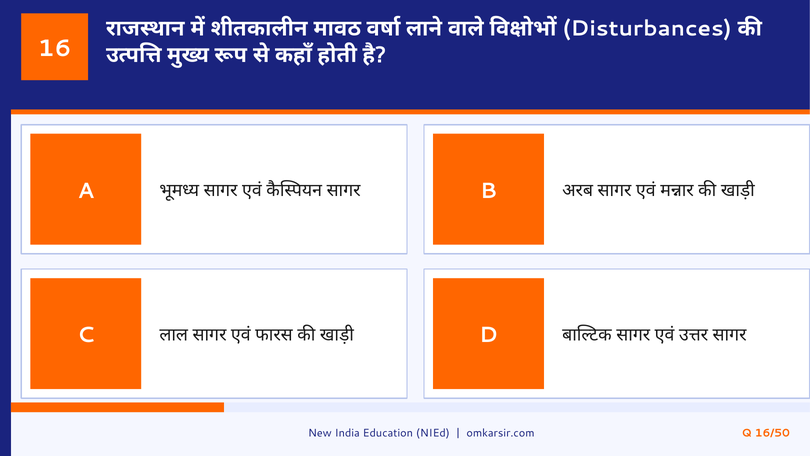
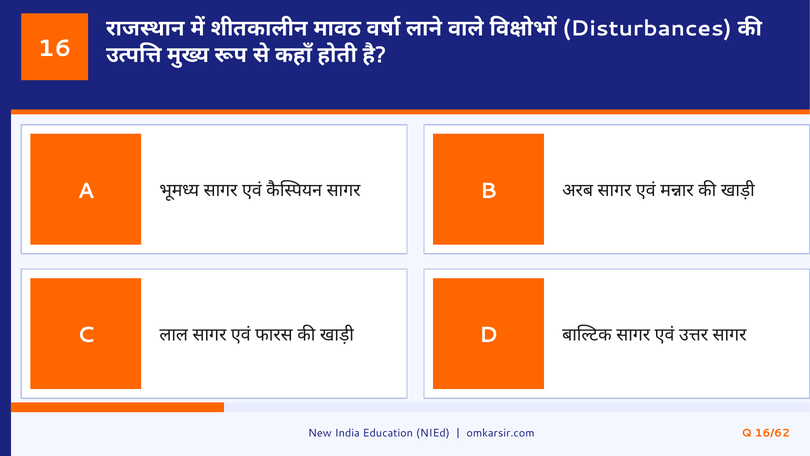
16/50: 16/50 -> 16/62 (772, 433)
